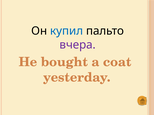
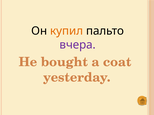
купил colour: blue -> orange (67, 31)
